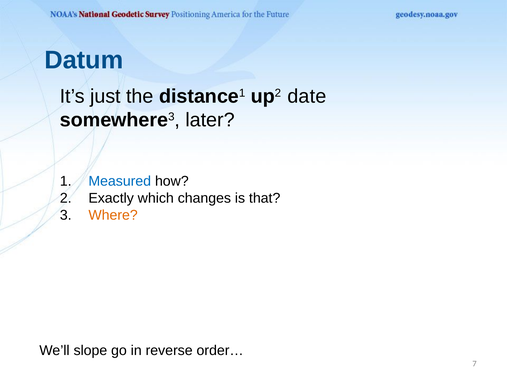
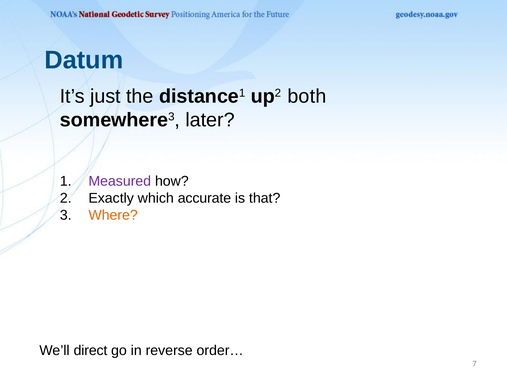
date: date -> both (307, 96)
Measured colour: blue -> purple (120, 181)
changes: changes -> accurate (204, 198)
slope: slope -> direct (90, 350)
